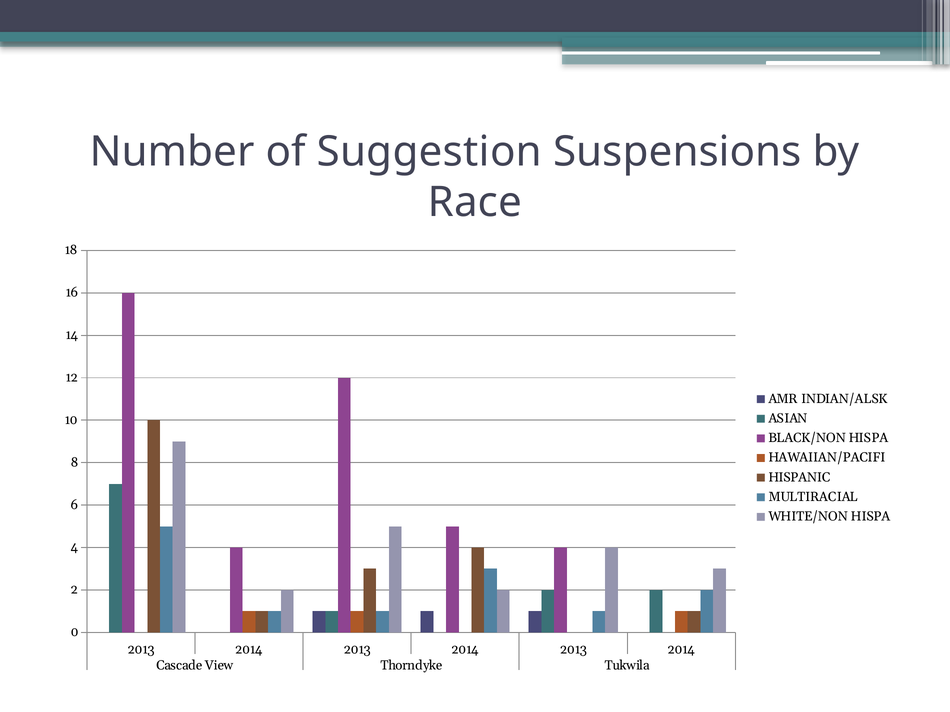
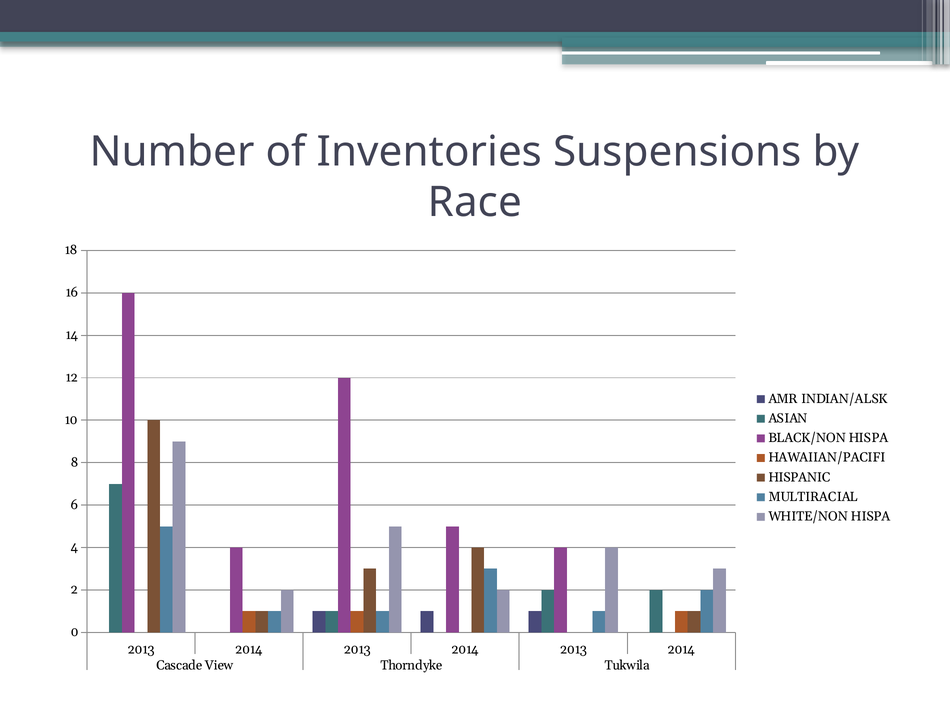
Suggestion: Suggestion -> Inventories (429, 152)
